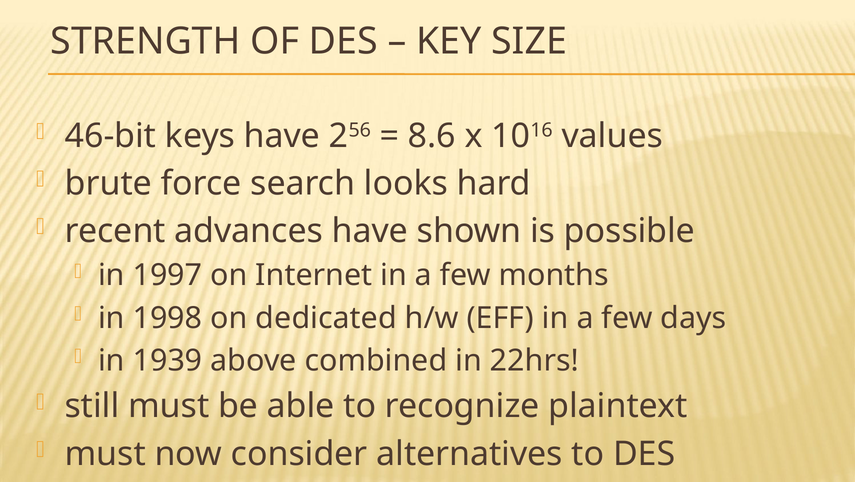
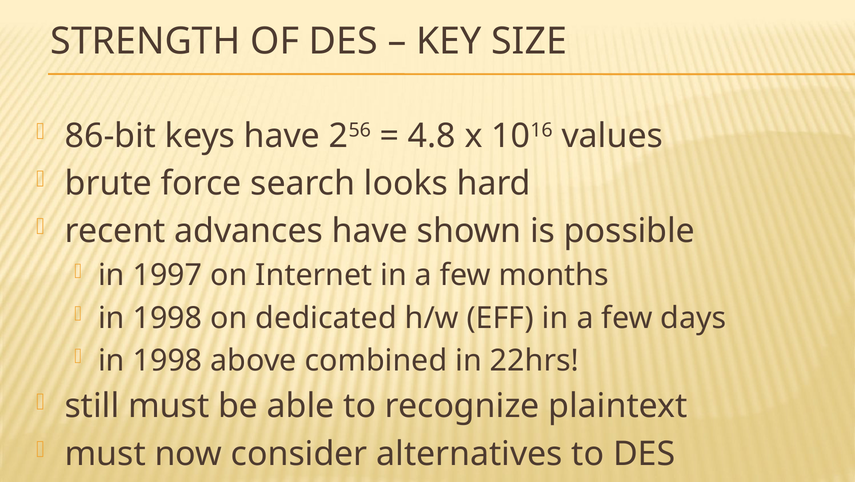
46-bit: 46-bit -> 86-bit (111, 136)
8.6: 8.6 -> 4.8 (432, 136)
1939: 1939 -> 1998 (168, 361)
